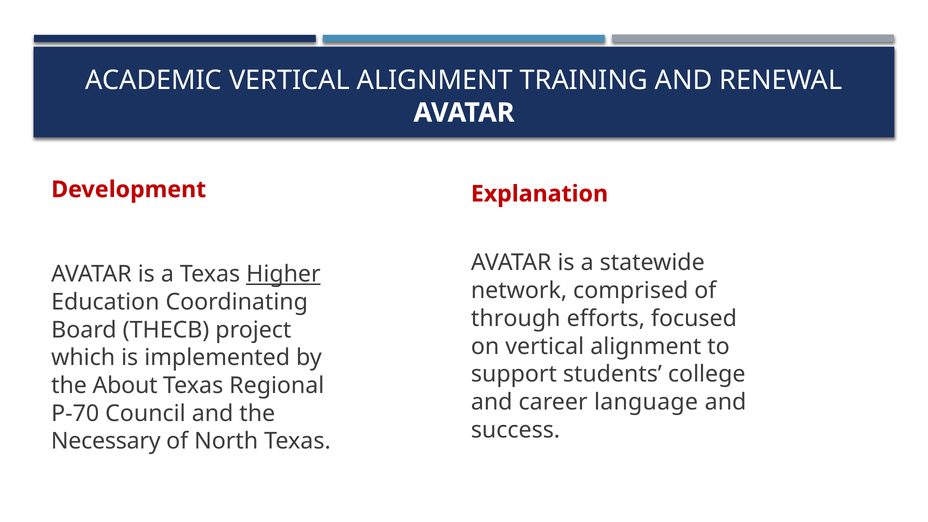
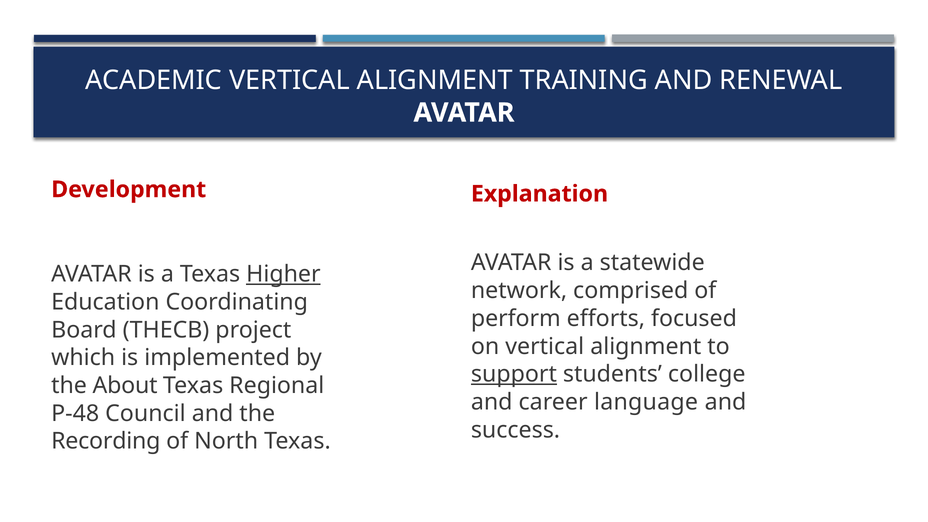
through: through -> perform (516, 318)
support underline: none -> present (514, 374)
P-70: P-70 -> P-48 (75, 413)
Necessary: Necessary -> Recording (106, 441)
